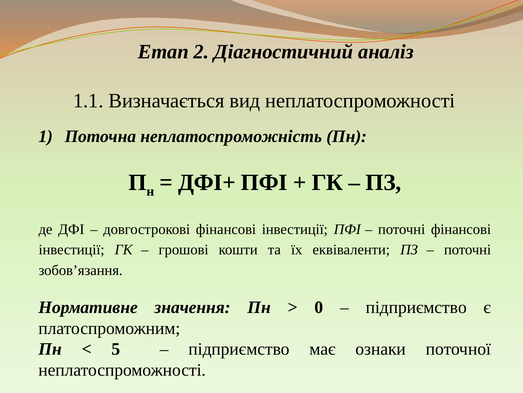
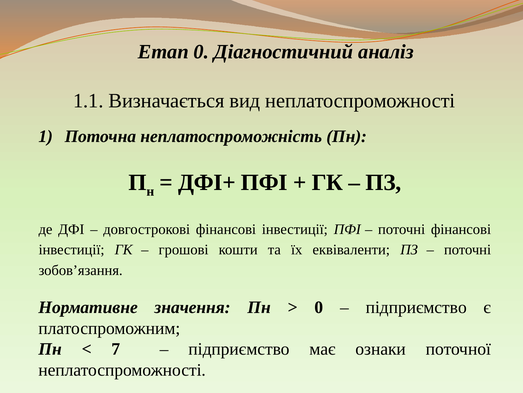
Етап 2: 2 -> 0 (201, 52)
5: 5 -> 7 (116, 349)
